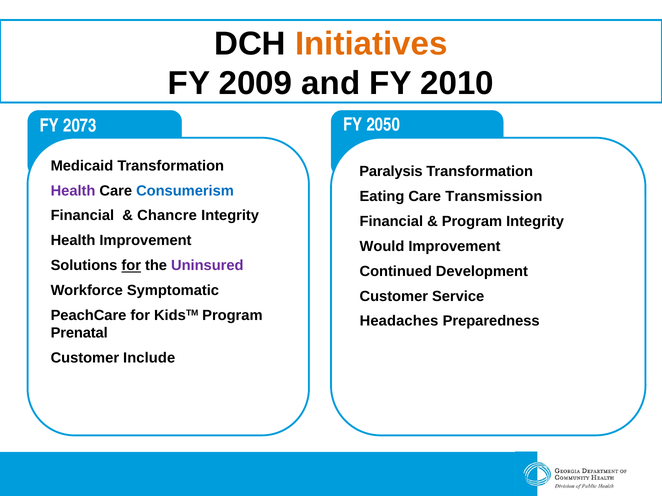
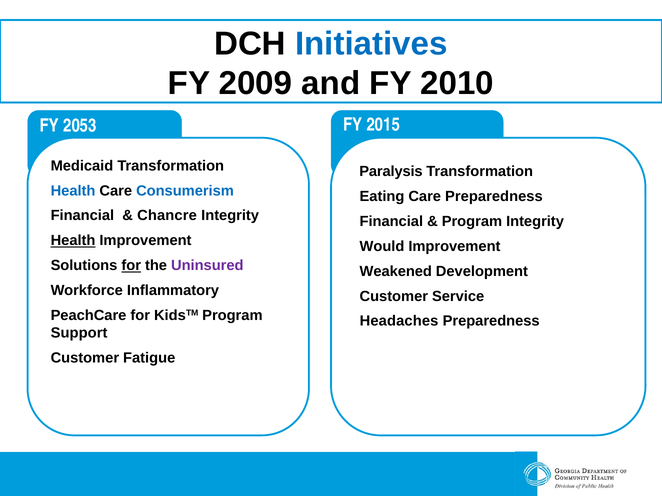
Initiatives colour: orange -> blue (371, 44)
2073: 2073 -> 2053 (80, 126)
2050: 2050 -> 2015 (383, 125)
Health colour: purple -> blue (73, 191)
Care Transmission: Transmission -> Preparedness (494, 196)
Health underline: none -> present (73, 241)
Continued: Continued -> Weakened (396, 271)
Symptomatic: Symptomatic -> Inflammatory (173, 291)
Prenatal: Prenatal -> Support (79, 333)
Include: Include -> Fatigue (149, 358)
